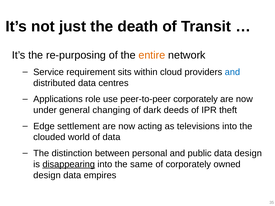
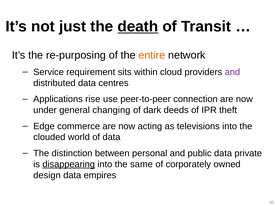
death underline: none -> present (138, 27)
and colour: blue -> purple (232, 72)
role: role -> rise (93, 99)
peer-to-peer corporately: corporately -> connection (195, 99)
settlement: settlement -> commerce (79, 126)
data design: design -> private (248, 153)
